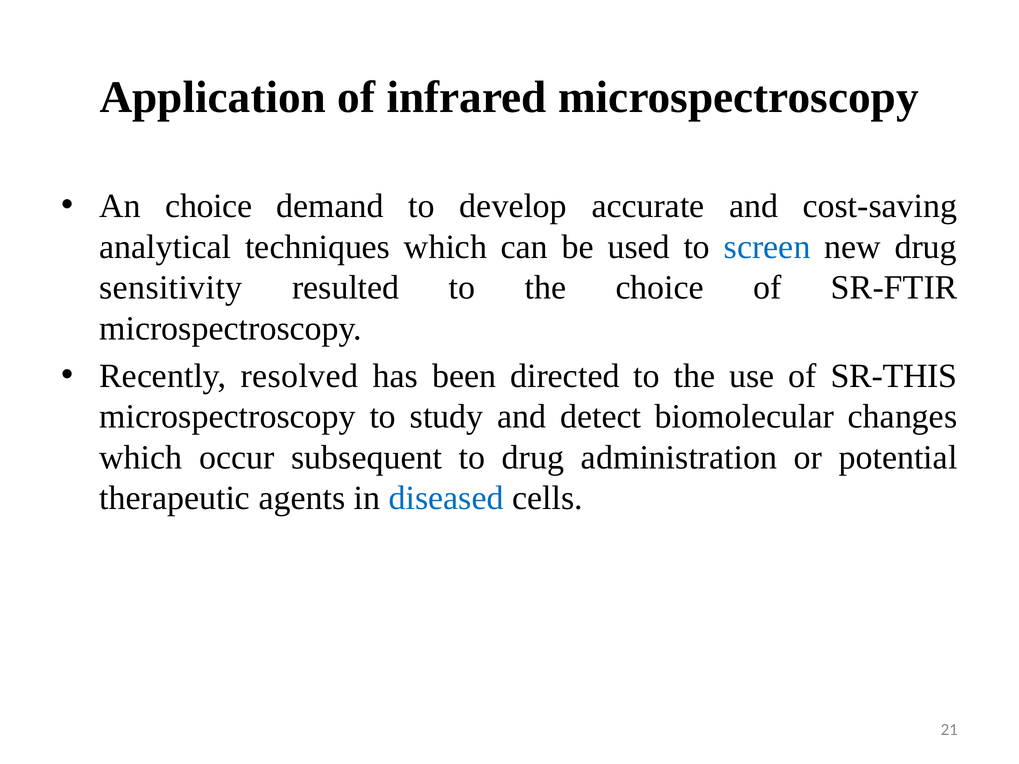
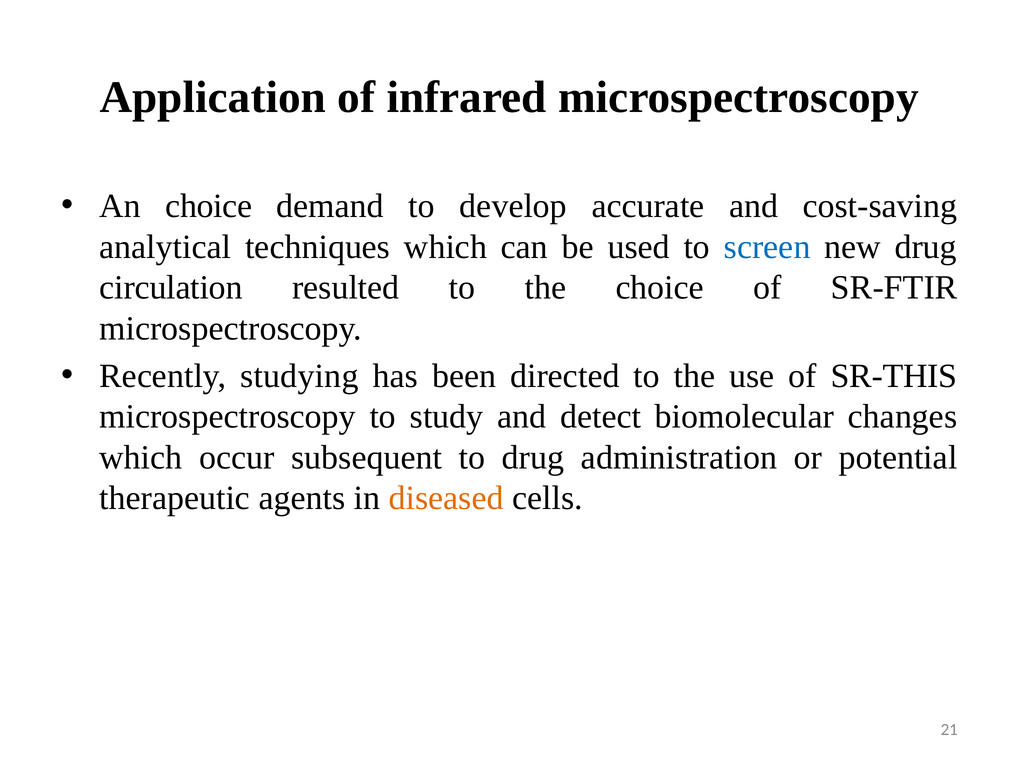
sensitivity: sensitivity -> circulation (171, 288)
resolved: resolved -> studying (299, 376)
diseased colour: blue -> orange (446, 498)
